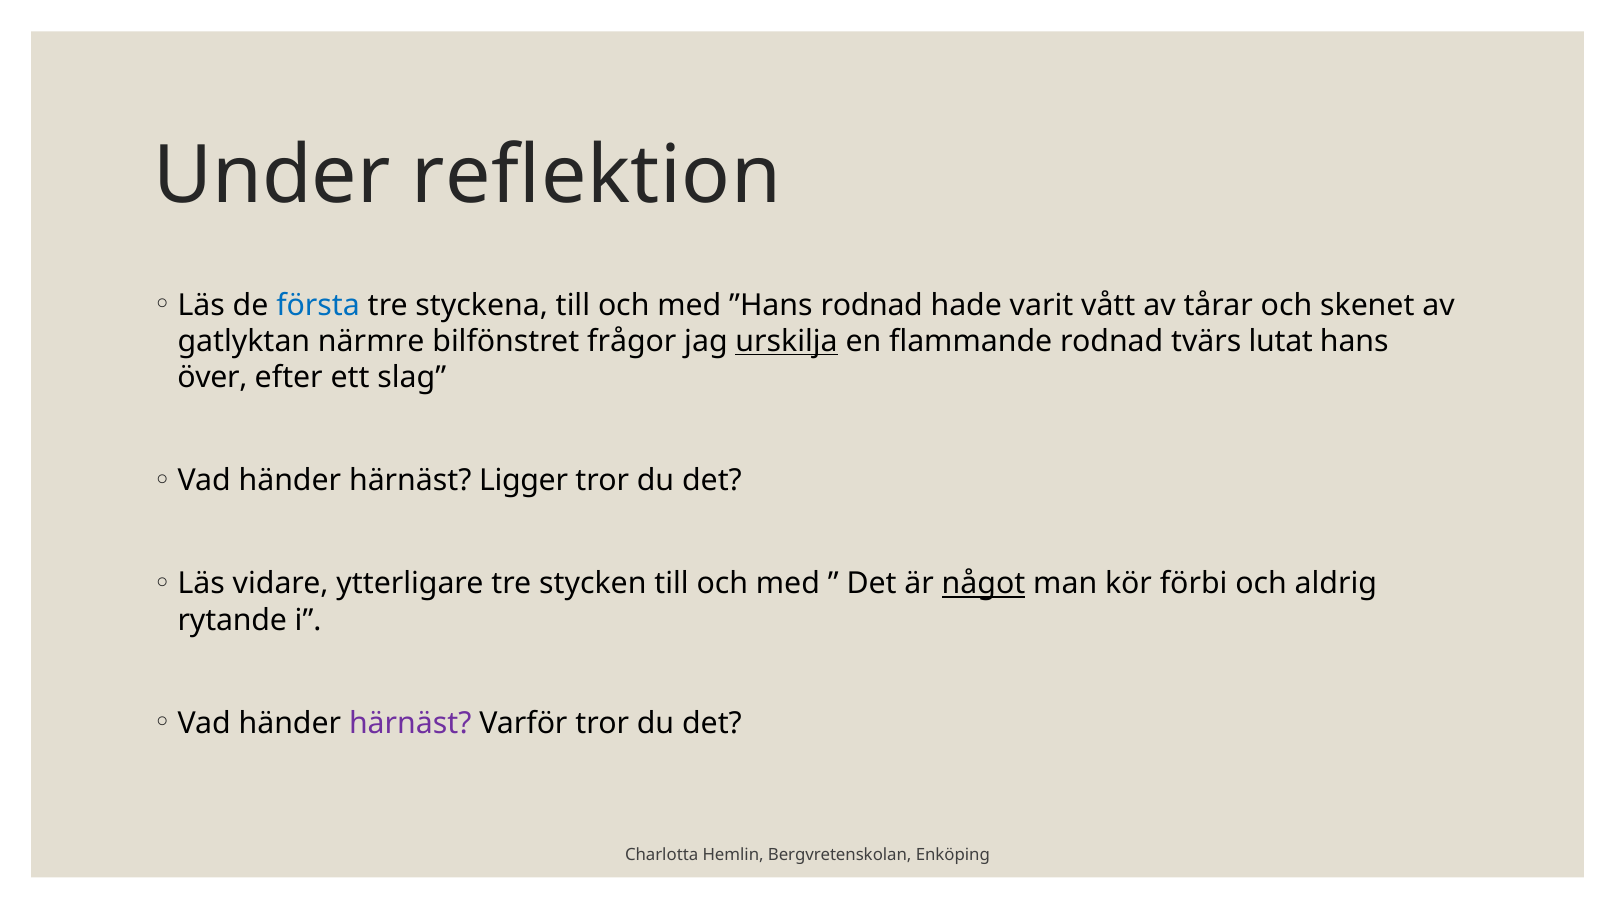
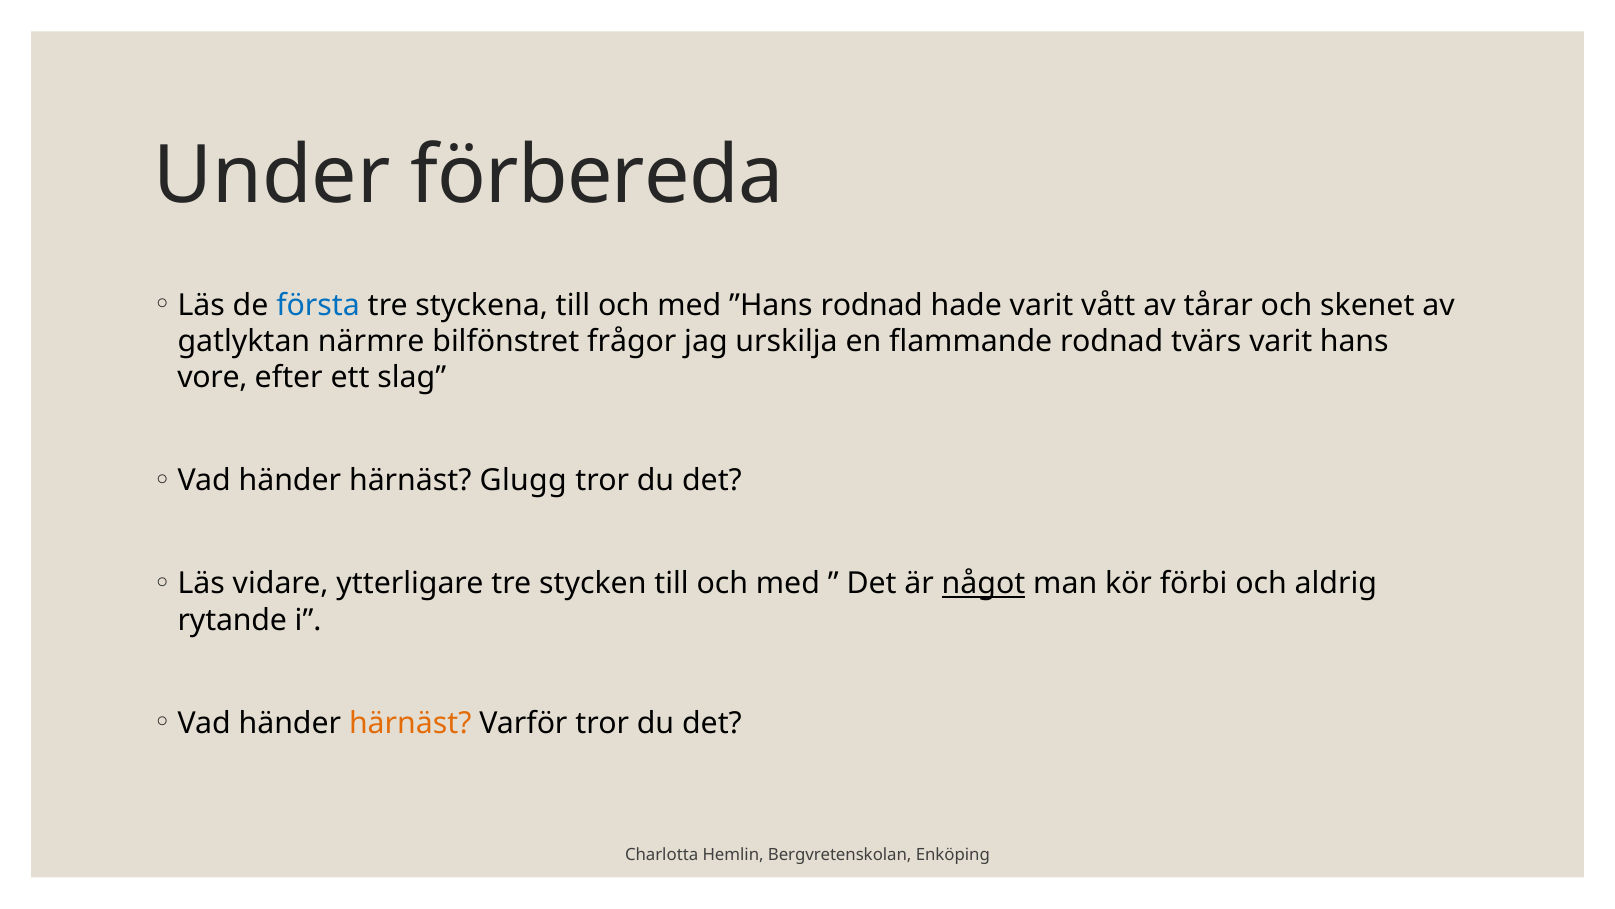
reflektion: reflektion -> förbereda (597, 175)
urskilja underline: present -> none (787, 341)
tvärs lutat: lutat -> varit (1281, 341)
över: över -> vore (212, 378)
Ligger: Ligger -> Glugg (523, 481)
härnäst colour: purple -> orange (410, 723)
